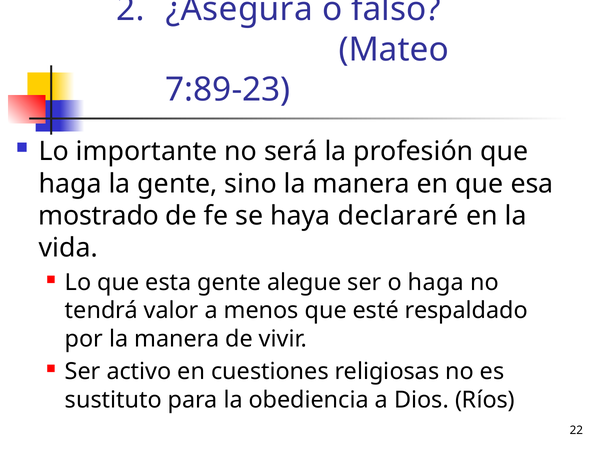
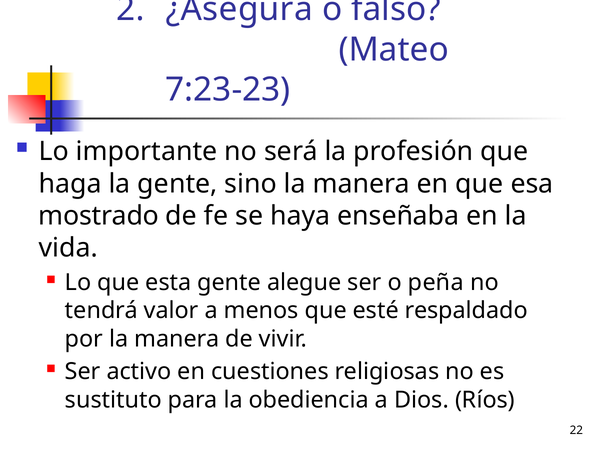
7:89-23: 7:89-23 -> 7:23-23 (228, 90)
declararé: declararé -> enseñaba (398, 216)
o haga: haga -> peña (436, 282)
